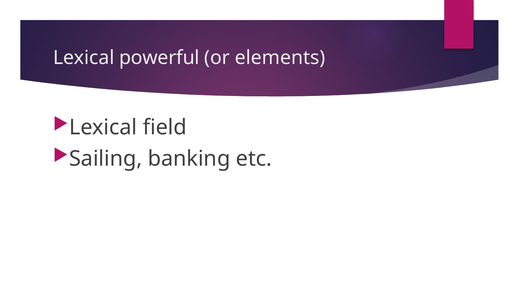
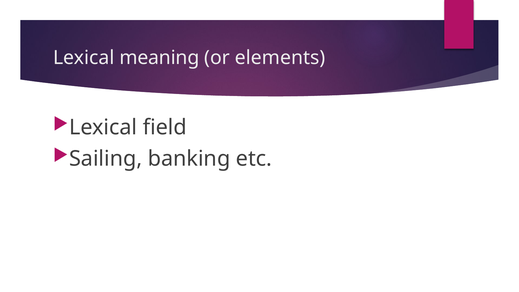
powerful: powerful -> meaning (159, 58)
